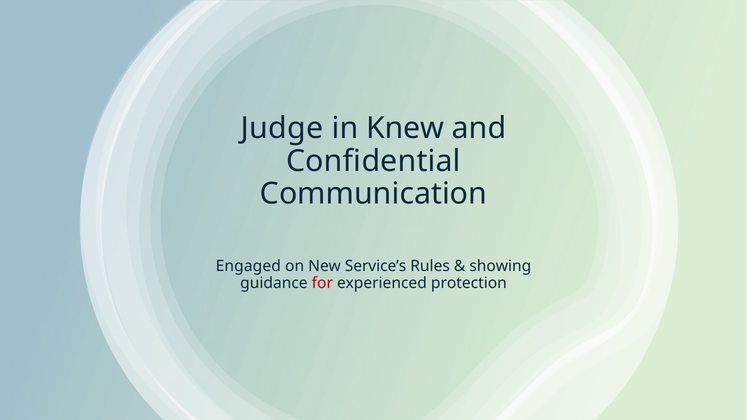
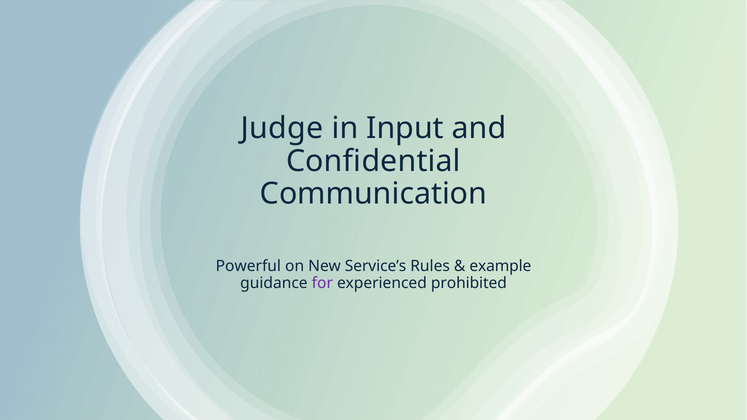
Knew: Knew -> Input (405, 128)
Engaged: Engaged -> Powerful (248, 266)
showing: showing -> example (500, 266)
for colour: red -> purple (322, 283)
protection: protection -> prohibited (469, 283)
